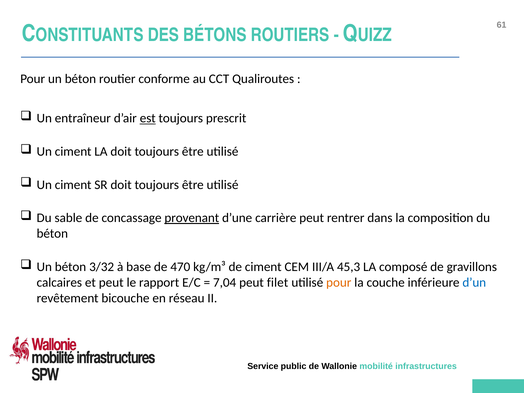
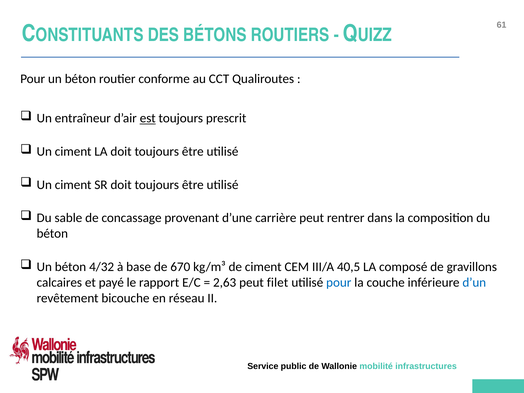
provenant underline: present -> none (192, 218)
3/32: 3/32 -> 4/32 (102, 267)
470: 470 -> 670 (180, 267)
45,3: 45,3 -> 40,5 (349, 267)
et peut: peut -> payé (111, 283)
7,04: 7,04 -> 2,63 (225, 283)
pour colour: orange -> blue (339, 283)
